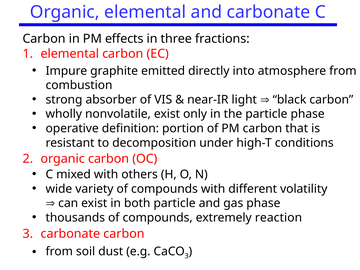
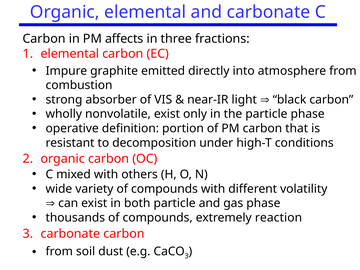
effects: effects -> affects (124, 39)
